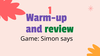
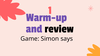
review colour: green -> black (59, 29)
